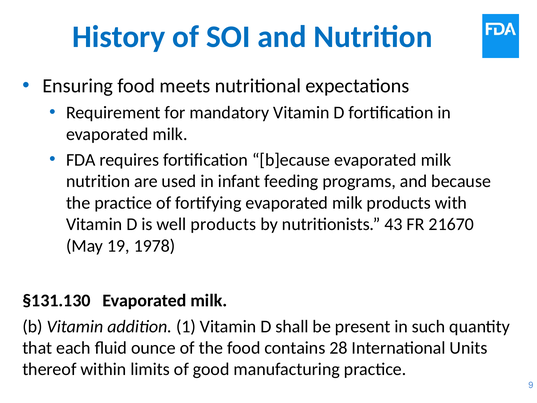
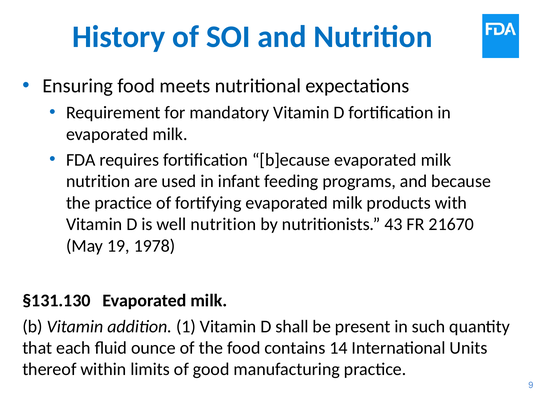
well products: products -> nutrition (223, 224)
28: 28 -> 14 (338, 348)
